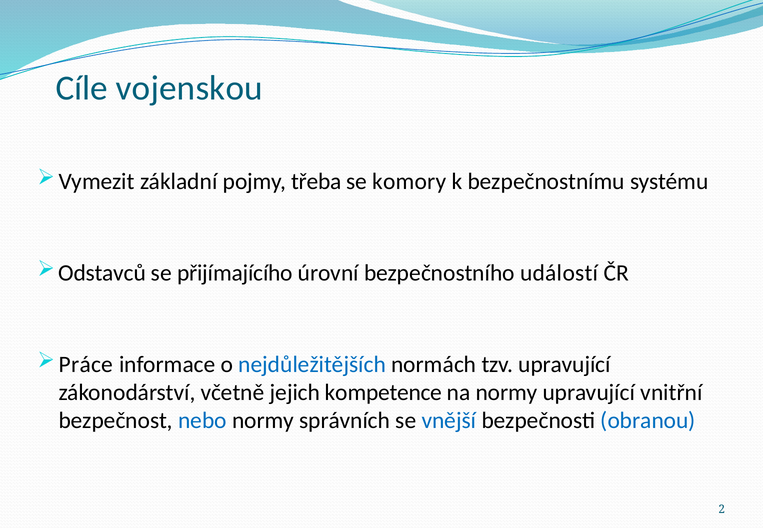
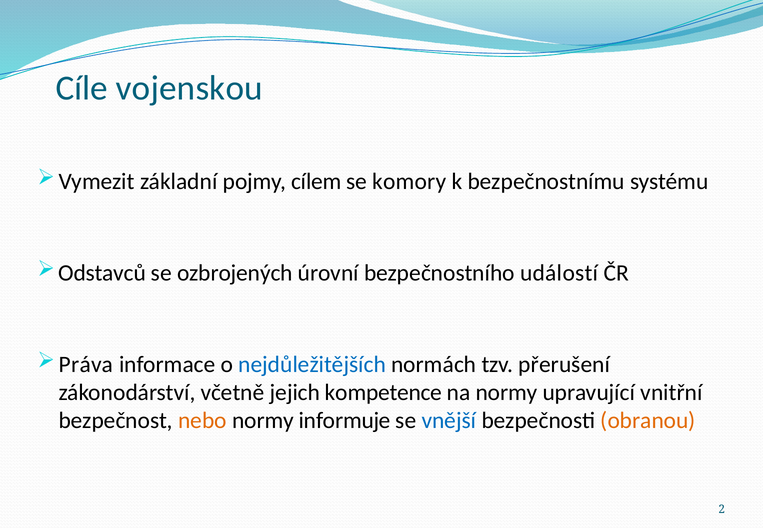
třeba: třeba -> cílem (316, 181)
přijímajícího: přijímajícího -> ozbrojených (235, 273)
Práce: Práce -> Práva (86, 365)
tzv upravující: upravující -> přerušení (564, 365)
nebo colour: blue -> orange (202, 421)
správních: správních -> informuje (345, 421)
obranou colour: blue -> orange (648, 421)
